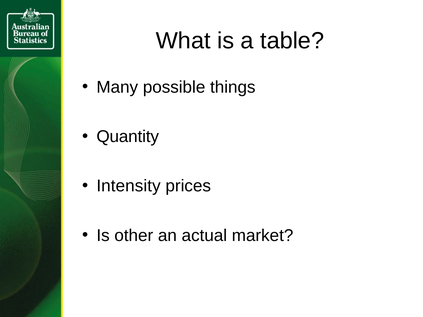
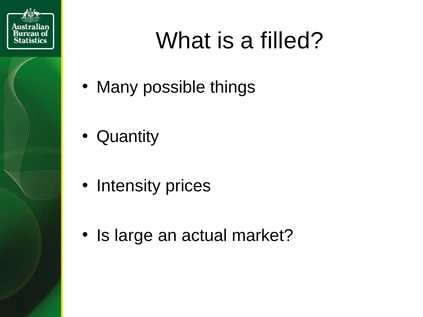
table: table -> filled (292, 41)
other: other -> large (134, 236)
